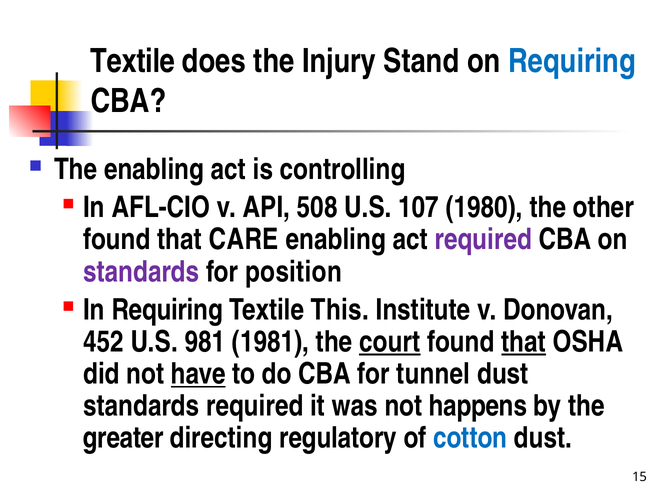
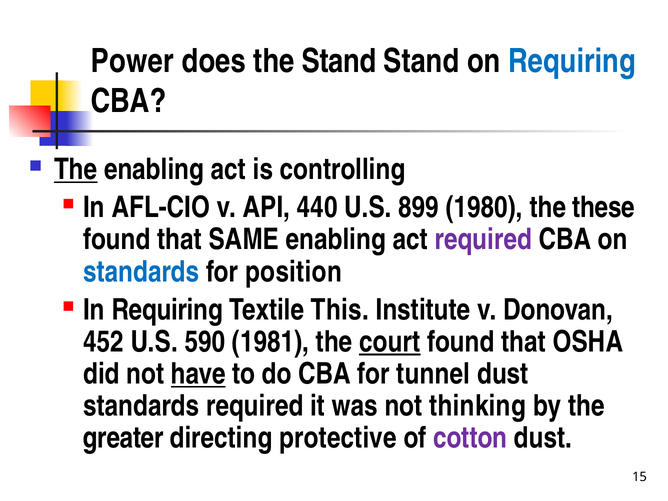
Textile: Textile -> Power (132, 61)
the Injury: Injury -> Stand (339, 61)
The underline: none -> present (76, 170)
508: 508 -> 440 (317, 208)
107: 107 -> 899 (419, 208)
other: other -> these (604, 208)
CARE: CARE -> SAME (244, 240)
standards colour: purple -> blue (141, 272)
981: 981 -> 590 (205, 342)
that underline: present -> none (524, 342)
happens: happens -> thinking (478, 406)
regulatory: regulatory -> protective (338, 438)
cotton colour: blue -> purple (470, 438)
